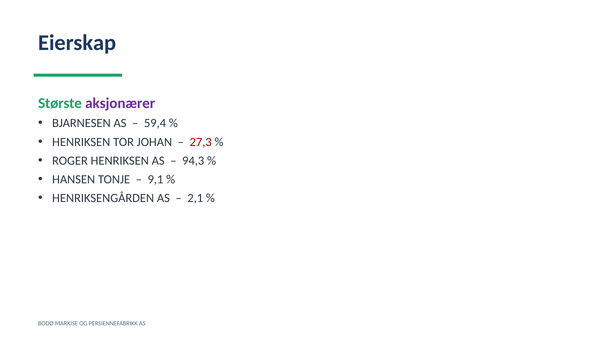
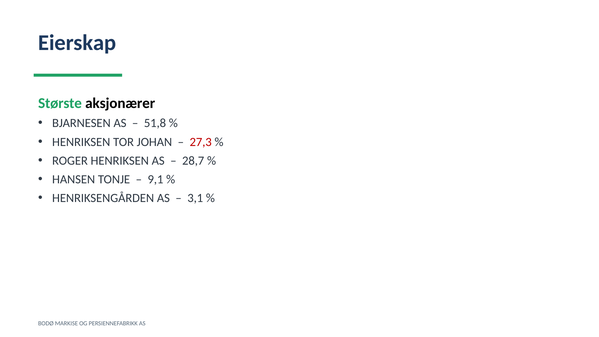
aksjonærer colour: purple -> black (120, 103)
59,4: 59,4 -> 51,8 (155, 123)
94,3: 94,3 -> 28,7 (193, 161)
2,1: 2,1 -> 3,1 (195, 198)
